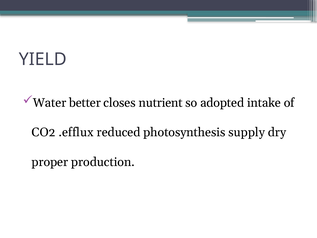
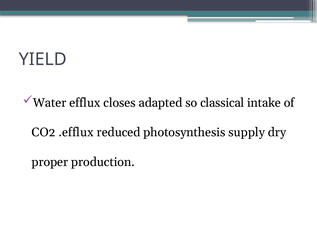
better: better -> efflux (85, 103)
nutrient: nutrient -> adapted (161, 103)
adopted: adopted -> classical (222, 103)
